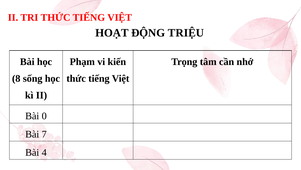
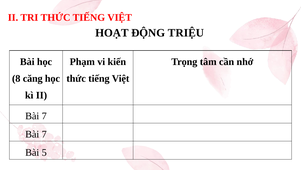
sống: sống -> căng (33, 78)
0: 0 -> 7 (44, 116)
4: 4 -> 5 (44, 152)
